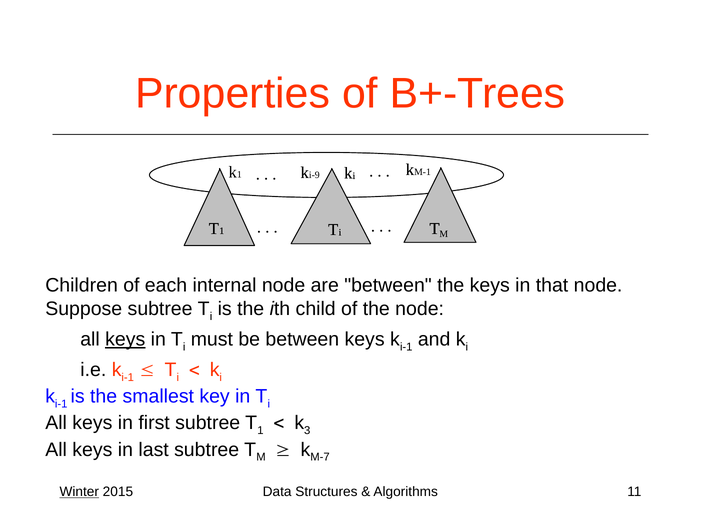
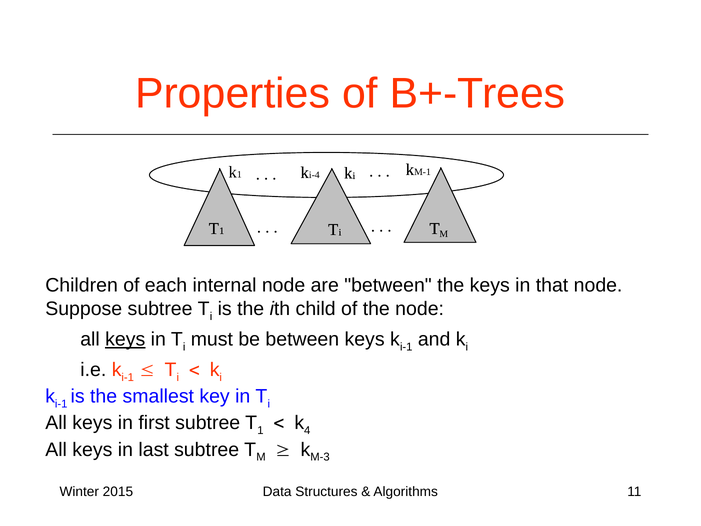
i-9: i-9 -> i-4 (314, 175)
3: 3 -> 4 (307, 430)
M-7: M-7 -> M-3 (320, 457)
Winter underline: present -> none (79, 492)
